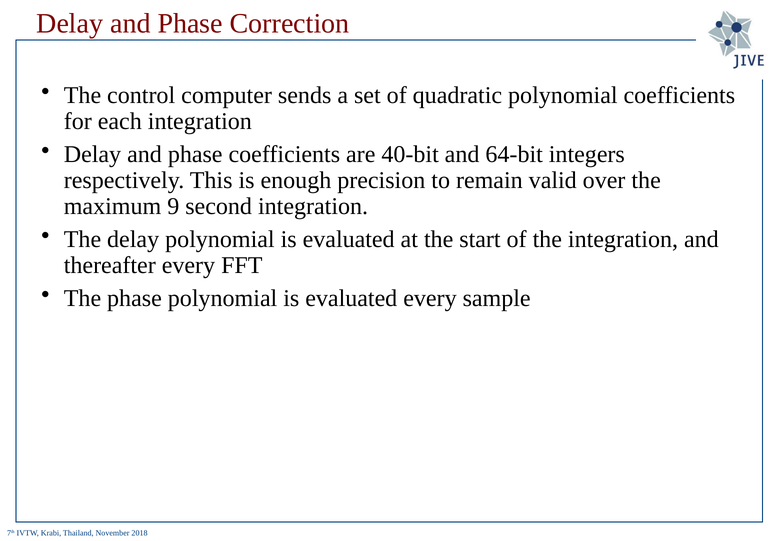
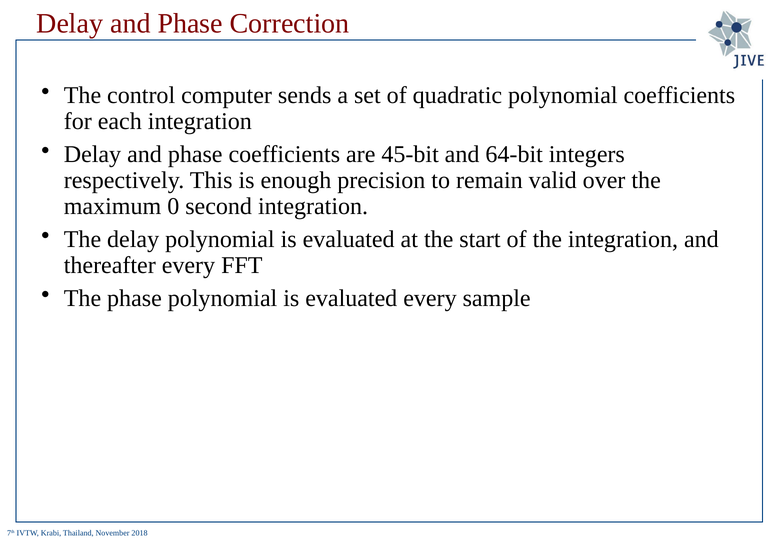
40-bit: 40-bit -> 45-bit (410, 154)
9: 9 -> 0 (173, 206)
